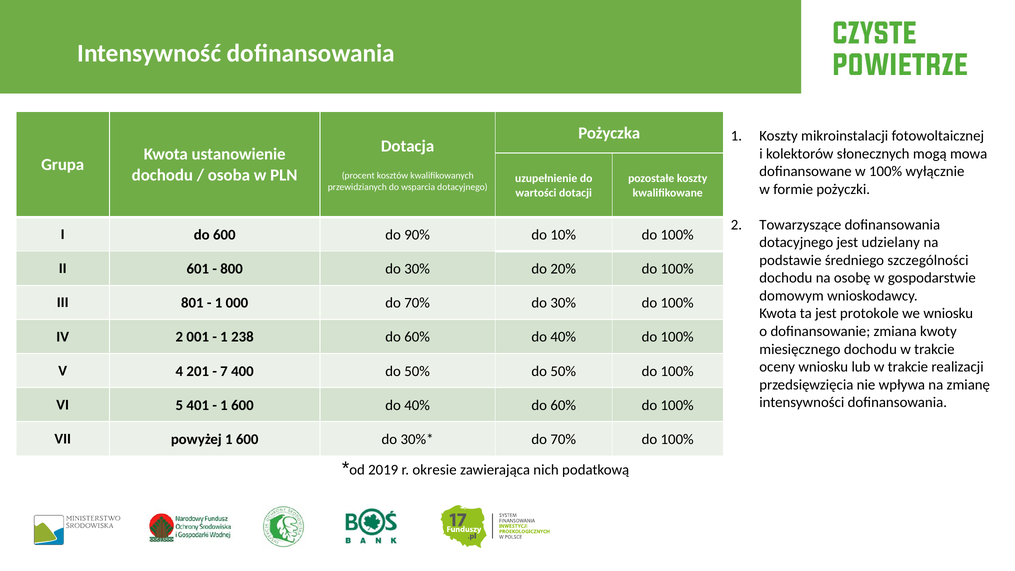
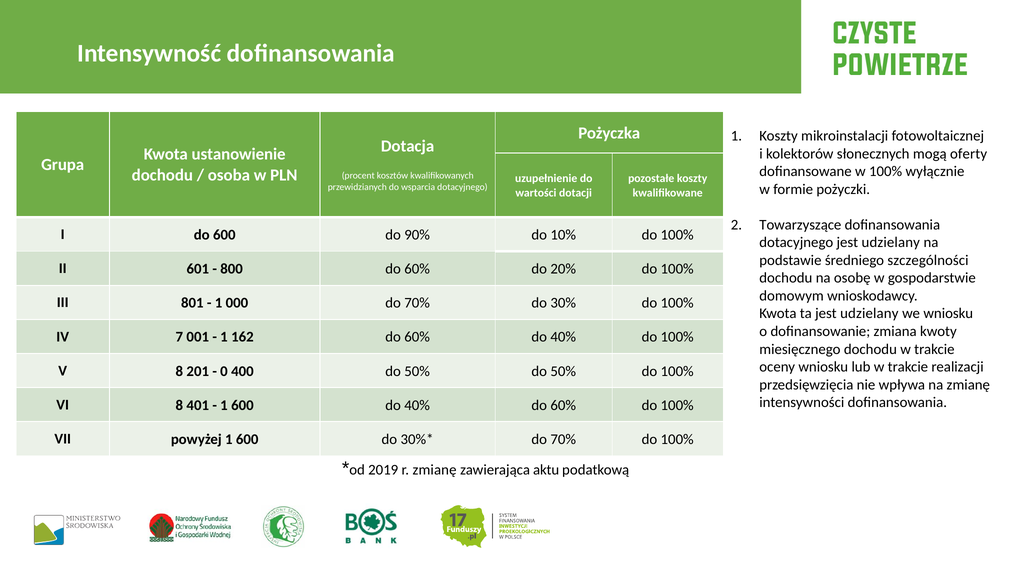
mowa: mowa -> oferty (969, 154)
800 do 30%: 30% -> 60% (417, 269)
ta jest protokole: protokole -> udzielany (869, 314)
IV 2: 2 -> 7 (179, 337)
238: 238 -> 162 (242, 337)
V 4: 4 -> 8 (179, 371)
7: 7 -> 0 (224, 371)
VI 5: 5 -> 8 (179, 405)
r okresie: okresie -> zmianę (435, 470)
nich: nich -> aktu (546, 470)
